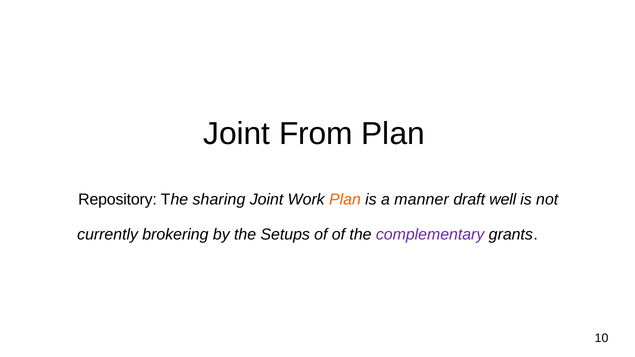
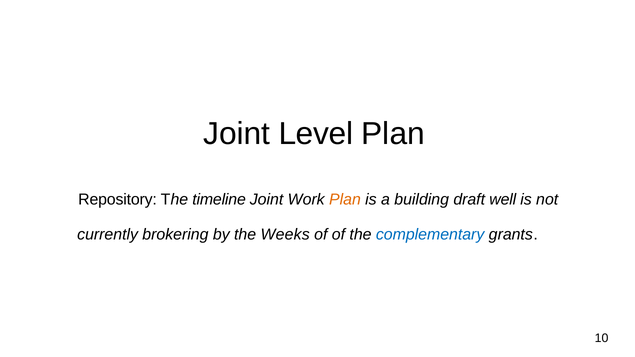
From: From -> Level (316, 134)
sharing: sharing -> timeline (219, 199)
manner: manner -> building (422, 199)
Setups: Setups -> Weeks (285, 234)
complementary colour: purple -> blue (430, 234)
